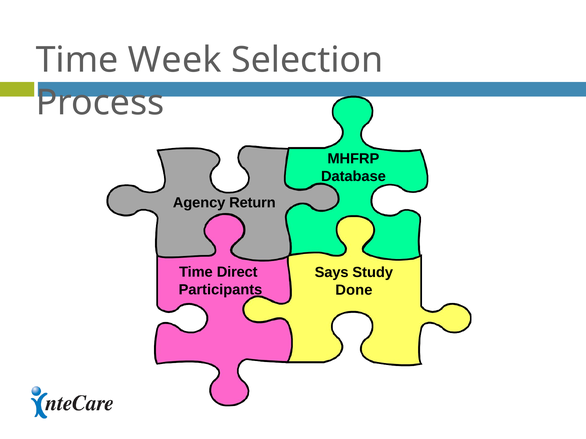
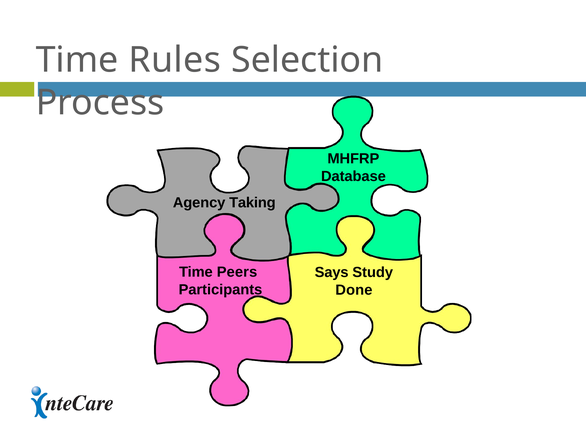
Week: Week -> Rules (175, 60)
Return: Return -> Taking (252, 203)
Direct: Direct -> Peers (237, 272)
